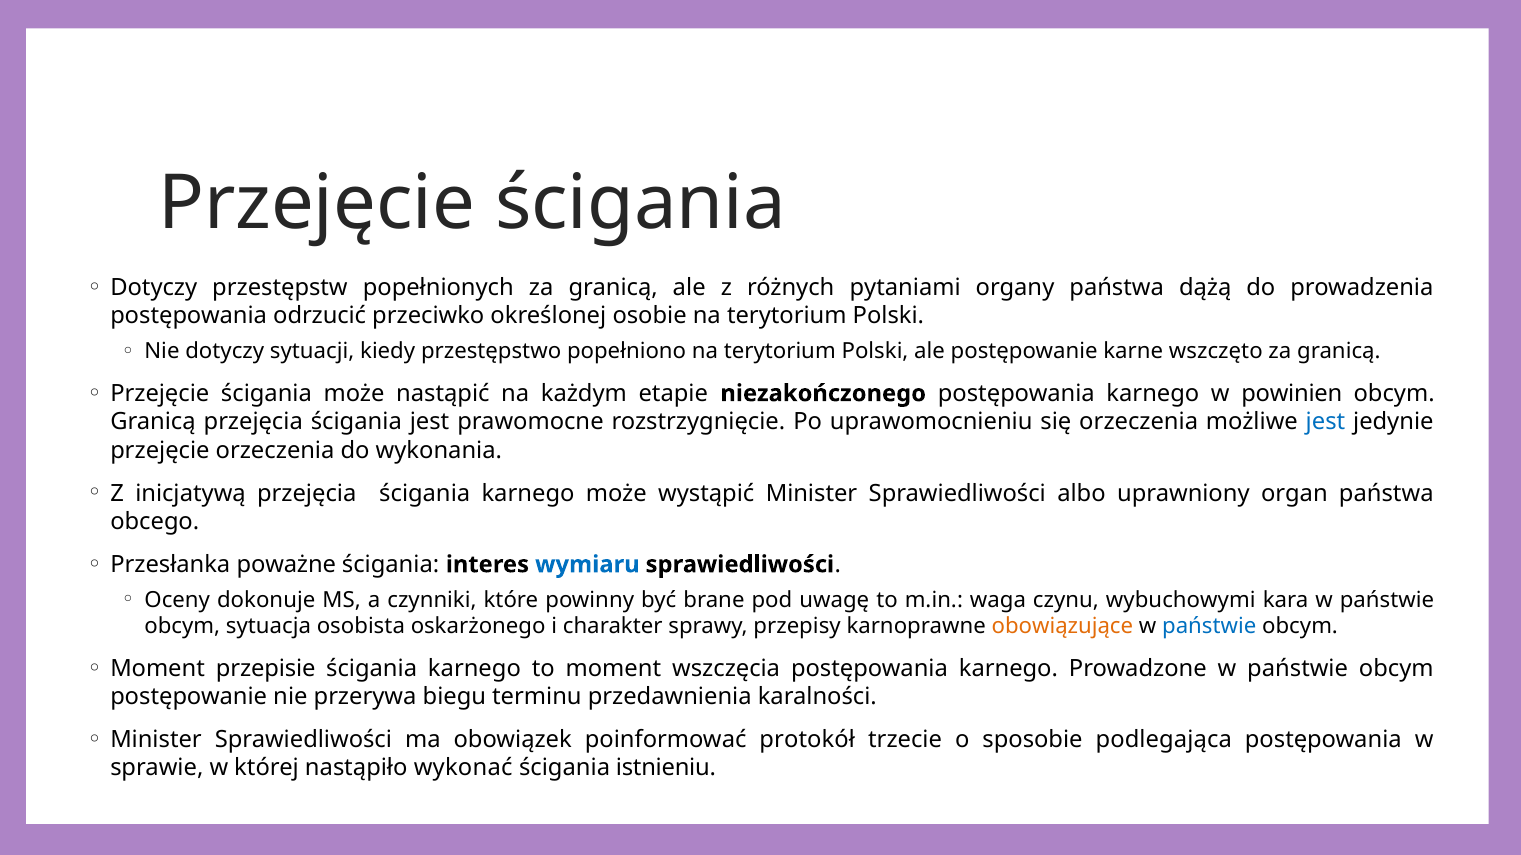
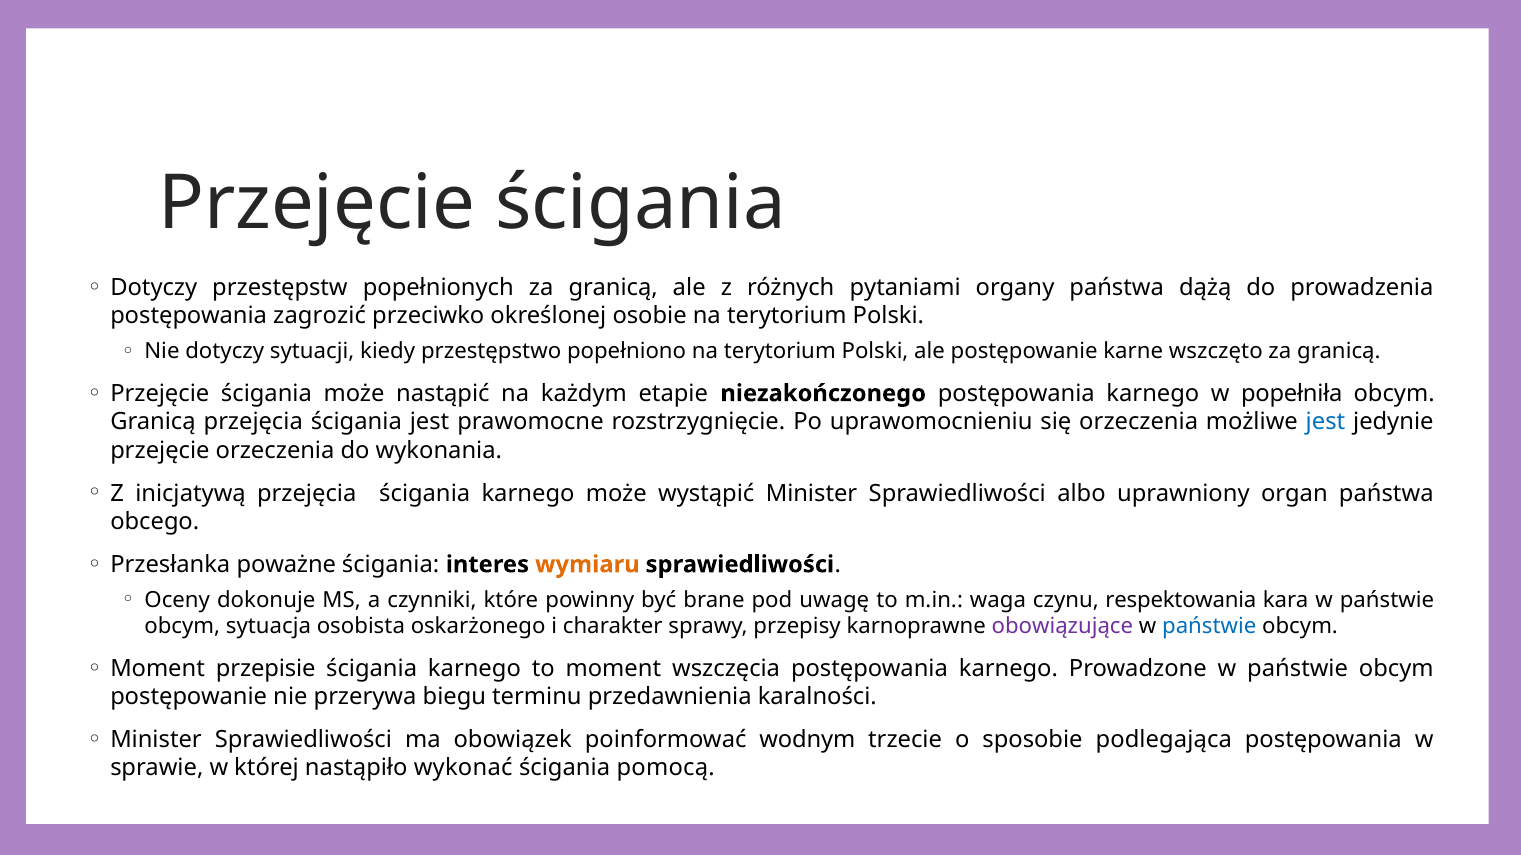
odrzucić: odrzucić -> zagrozić (320, 316)
powinien: powinien -> popełniła (1292, 394)
wymiaru colour: blue -> orange (587, 565)
wybuchowymi: wybuchowymi -> respektowania (1181, 600)
obowiązujące colour: orange -> purple (1062, 627)
protokół: protokół -> wodnym (807, 740)
istnieniu: istnieniu -> pomocą (666, 769)
